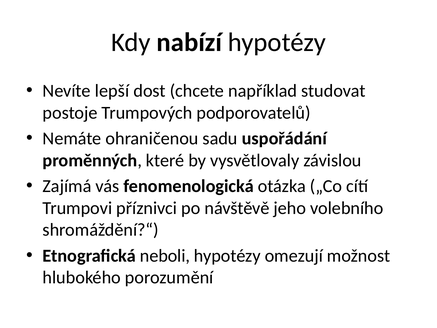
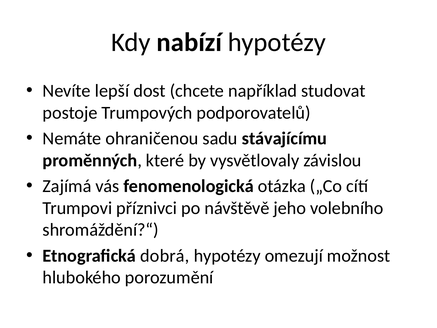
uspořádání: uspořádání -> stávajícímu (284, 138)
neboli: neboli -> dobrá (165, 255)
